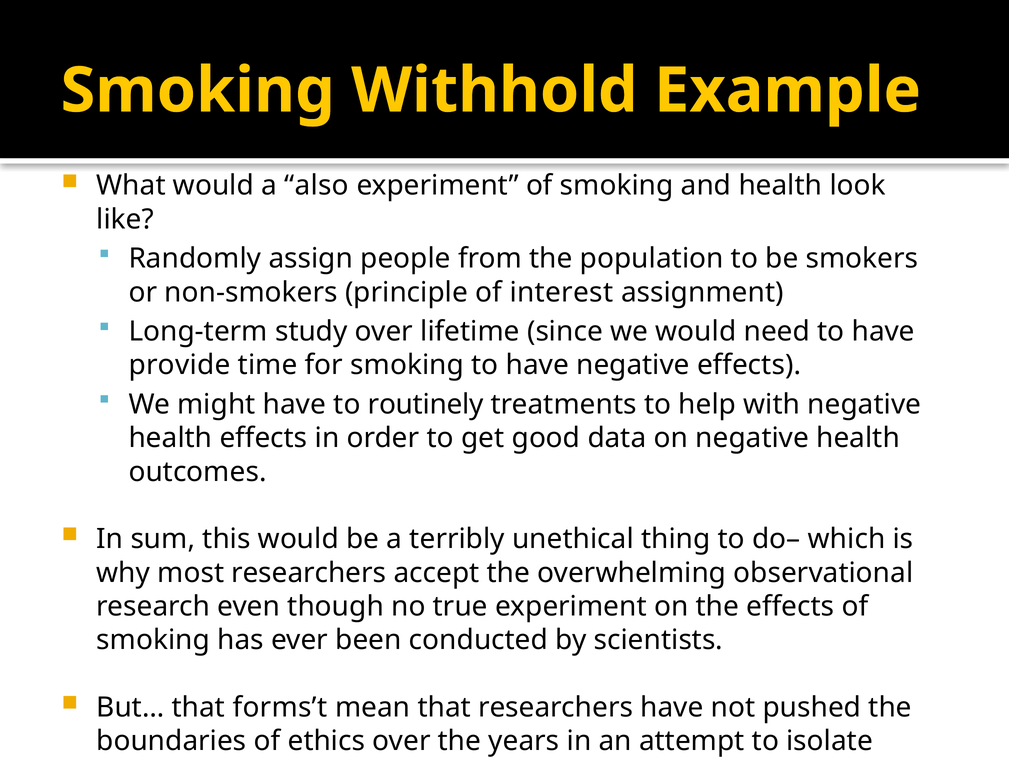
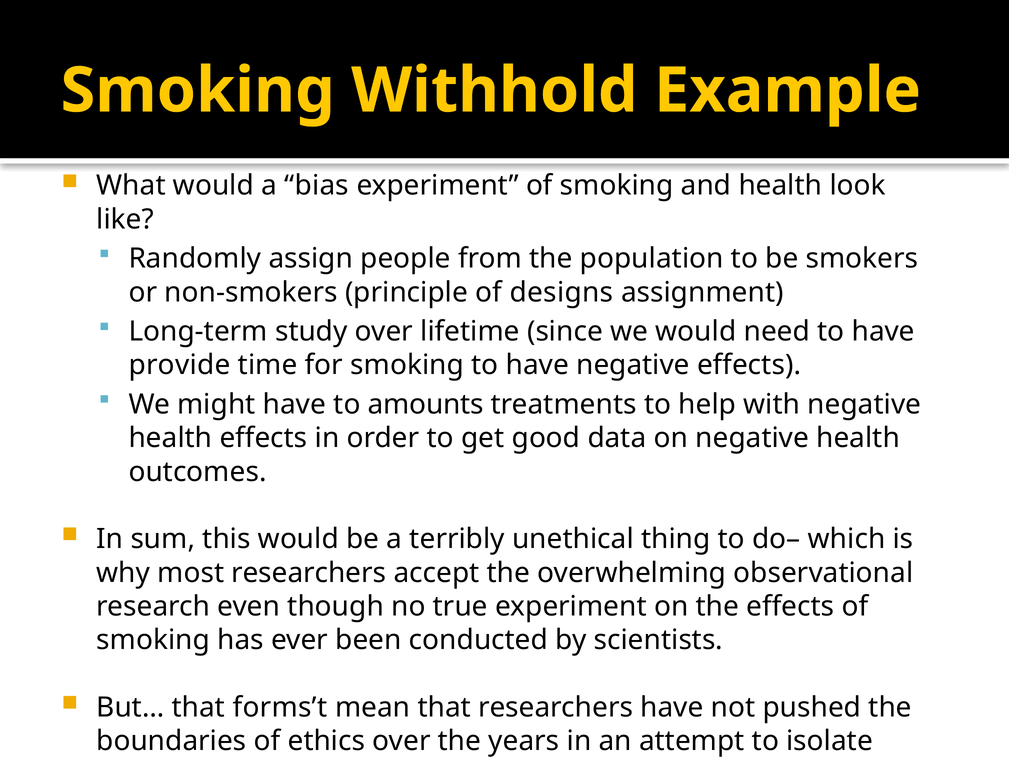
also: also -> bias (317, 186)
interest: interest -> designs (561, 292)
routinely: routinely -> amounts (426, 404)
